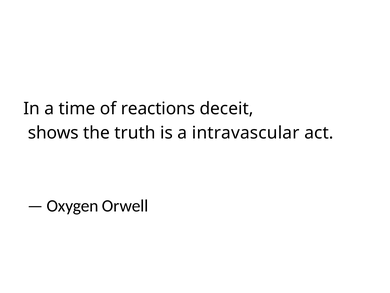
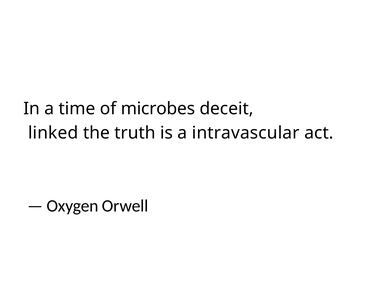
reactions: reactions -> microbes (158, 108)
shows: shows -> linked (53, 133)
